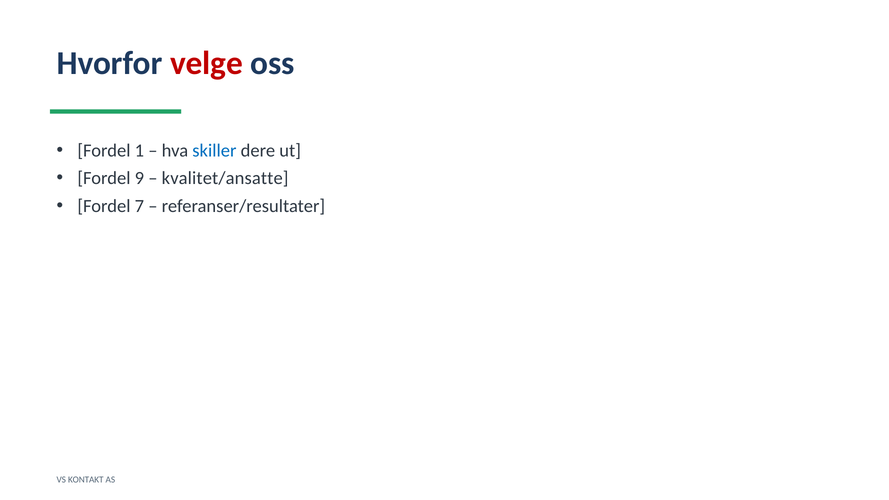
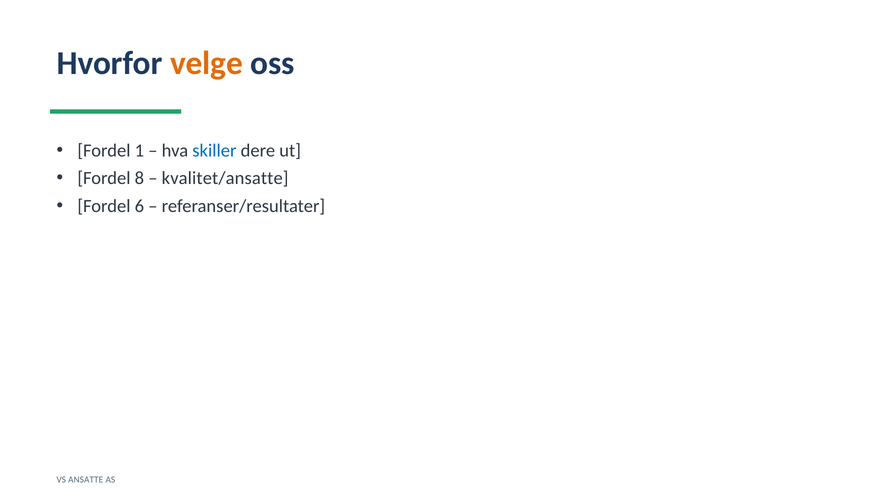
velge colour: red -> orange (206, 63)
9: 9 -> 8 (139, 178)
7: 7 -> 6 (139, 206)
KONTAKT: KONTAKT -> ANSATTE (86, 480)
